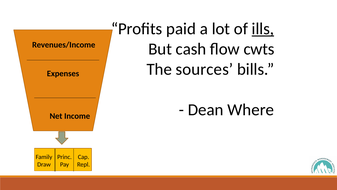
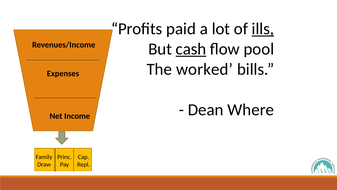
cash underline: none -> present (191, 49)
cwts: cwts -> pool (259, 49)
sources: sources -> worked (204, 69)
